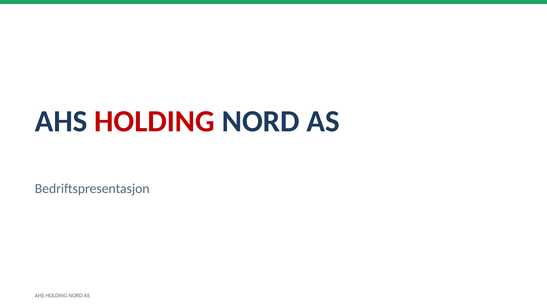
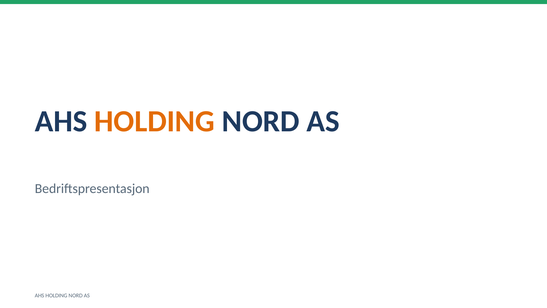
HOLDING colour: red -> orange (155, 121)
